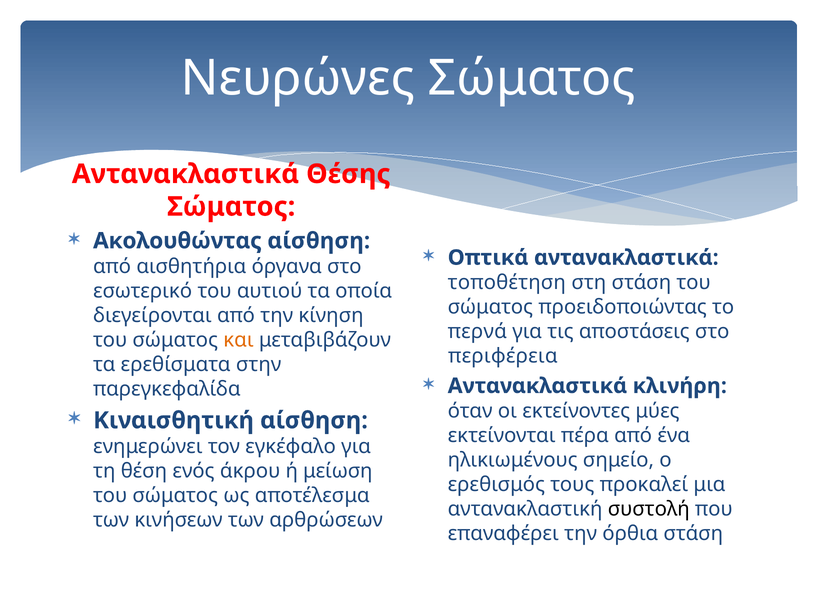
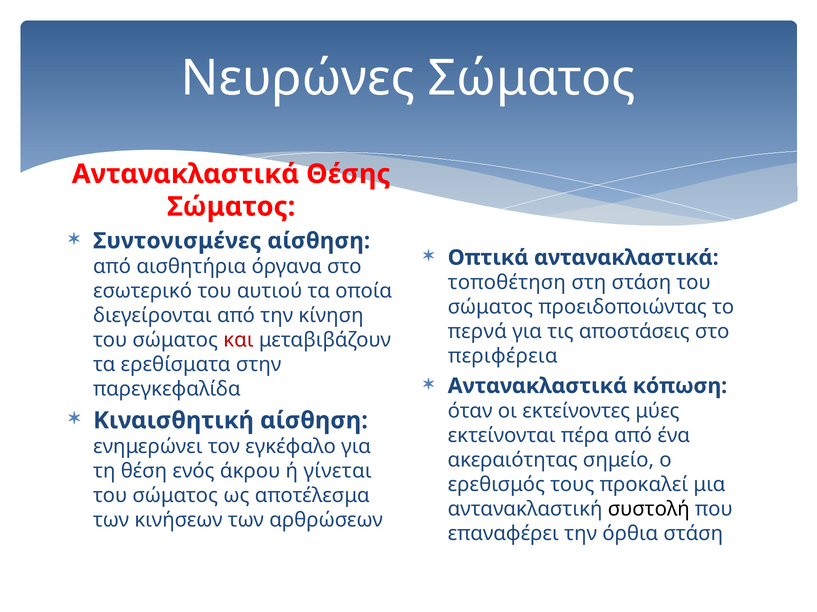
Ακολουθώντας: Ακολουθώντας -> Συντονισμένες (177, 241)
και colour: orange -> red (238, 340)
κλινήρη: κλινήρη -> κόπωση (680, 386)
ηλικιωμένους: ηλικιωμένους -> ακεραιότητας (513, 461)
μείωση: μείωση -> γίνεται (338, 472)
